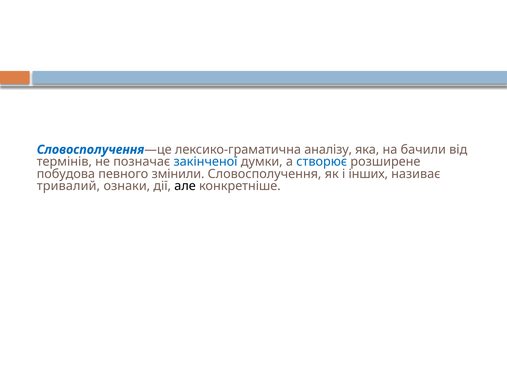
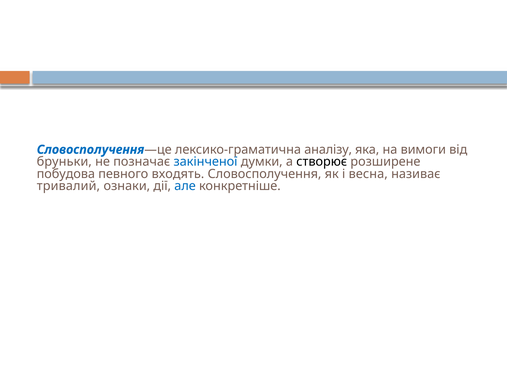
бачили: бачили -> вимоги (423, 150)
термінів: термінів -> бруньки (64, 162)
створює colour: blue -> black (322, 162)
змінили: змінили -> входять (178, 174)
інших: інших -> весна (368, 174)
але colour: black -> blue (185, 186)
